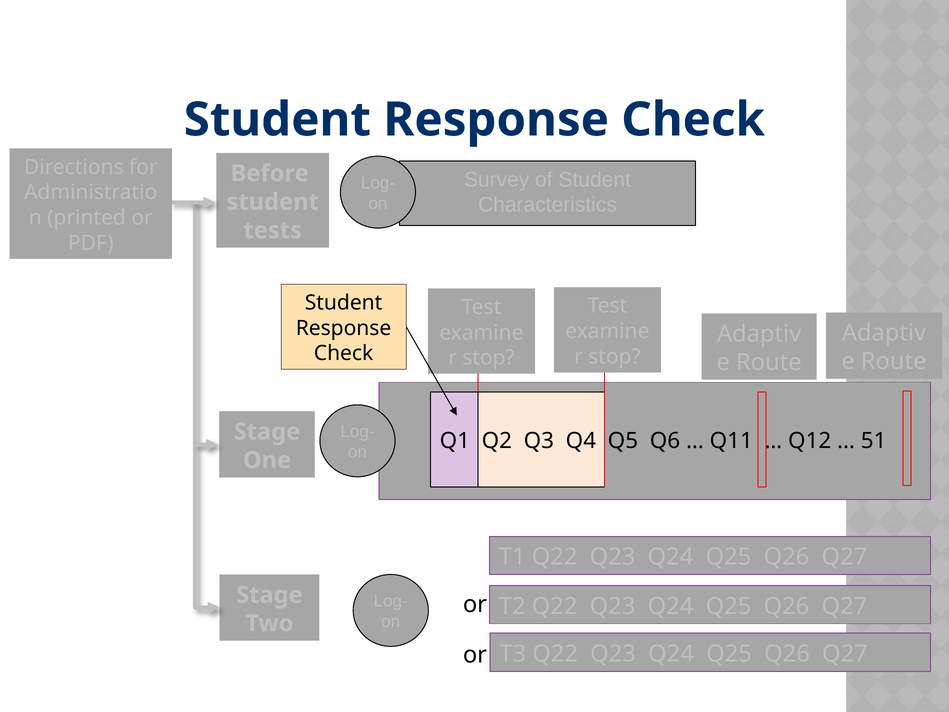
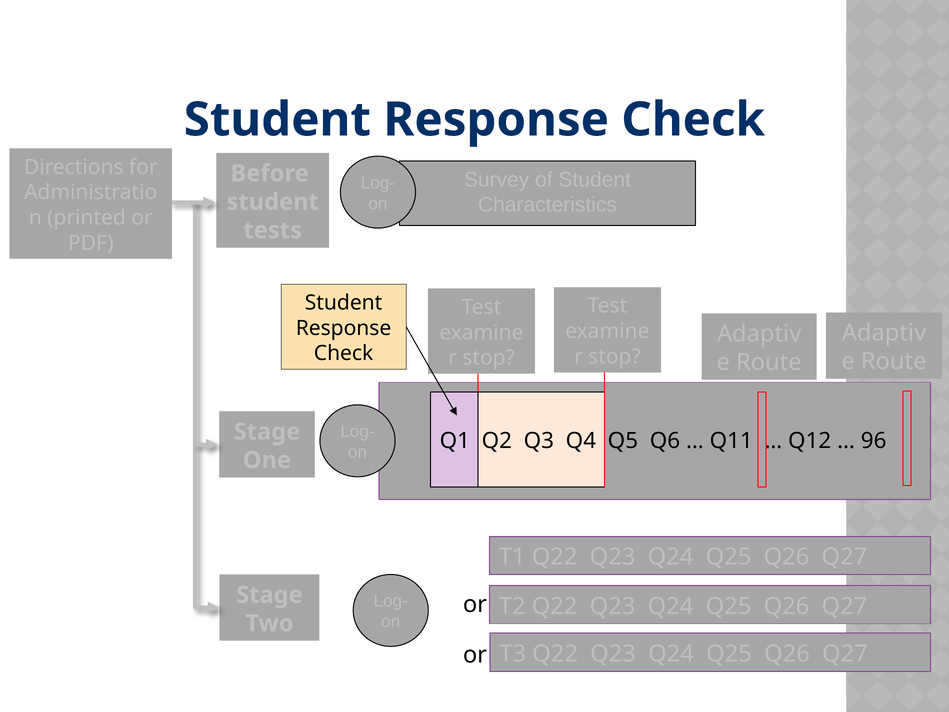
51: 51 -> 96 (874, 441)
